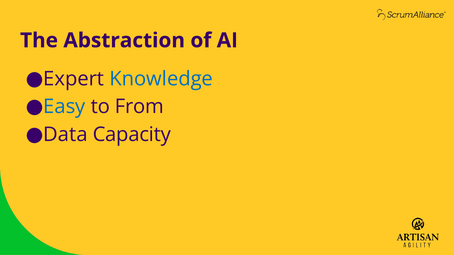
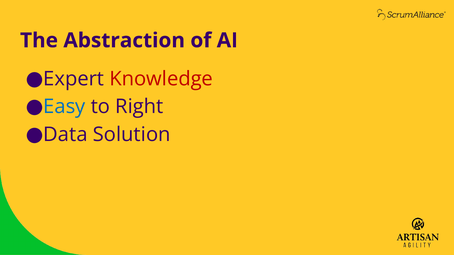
Knowledge colour: blue -> red (161, 79)
From: From -> Right (139, 107)
Capacity: Capacity -> Solution (132, 135)
